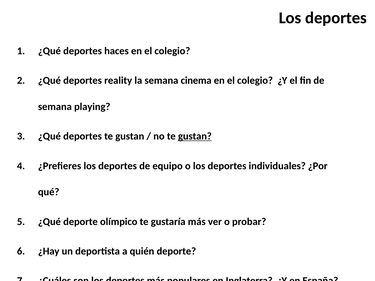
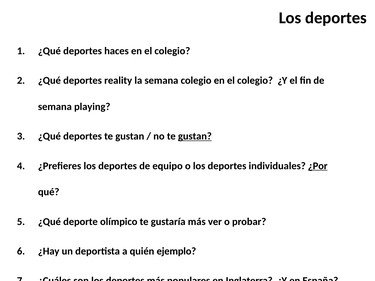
semana cinema: cinema -> colegio (196, 81)
¿Por underline: none -> present (318, 166)
quién deporte: deporte -> ejemplo (176, 251)
